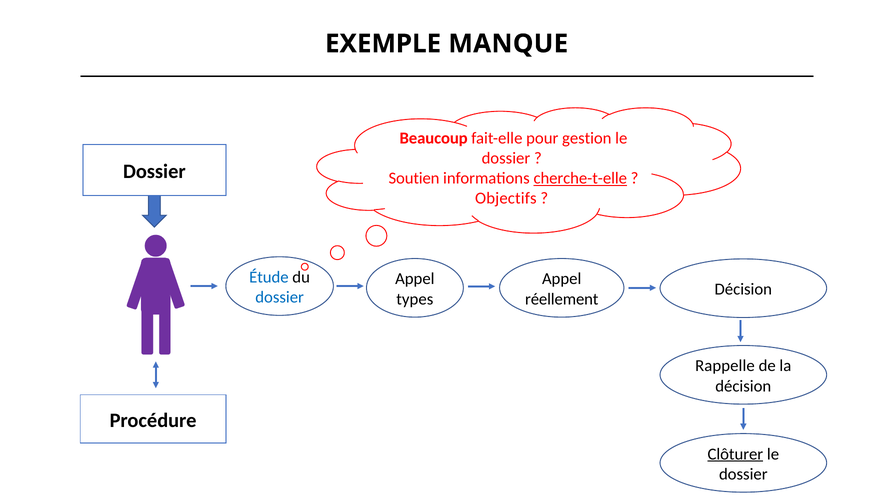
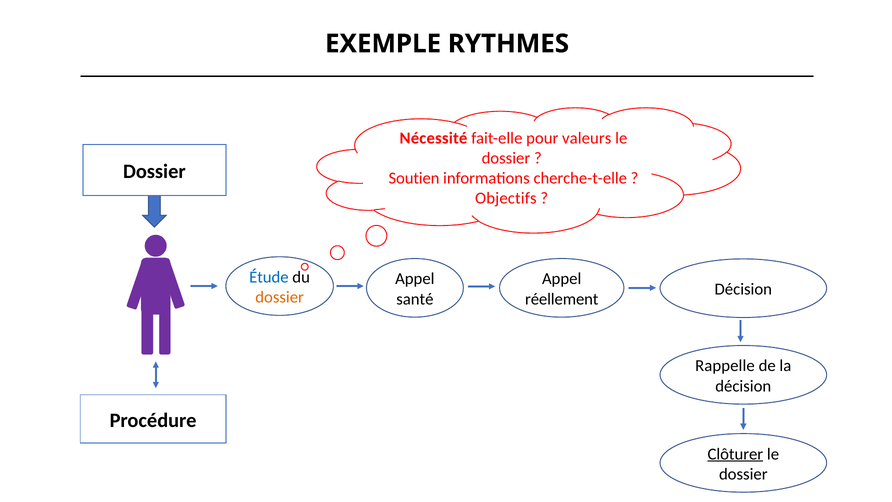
MANQUE: MANQUE -> RYTHMES (508, 44)
Beaucoup: Beaucoup -> Nécessité (434, 138)
gestion: gestion -> valeurs (587, 138)
cherche-t-elle underline: present -> none (580, 178)
dossier colour: blue -> orange (280, 297)
types: types -> santé (415, 299)
